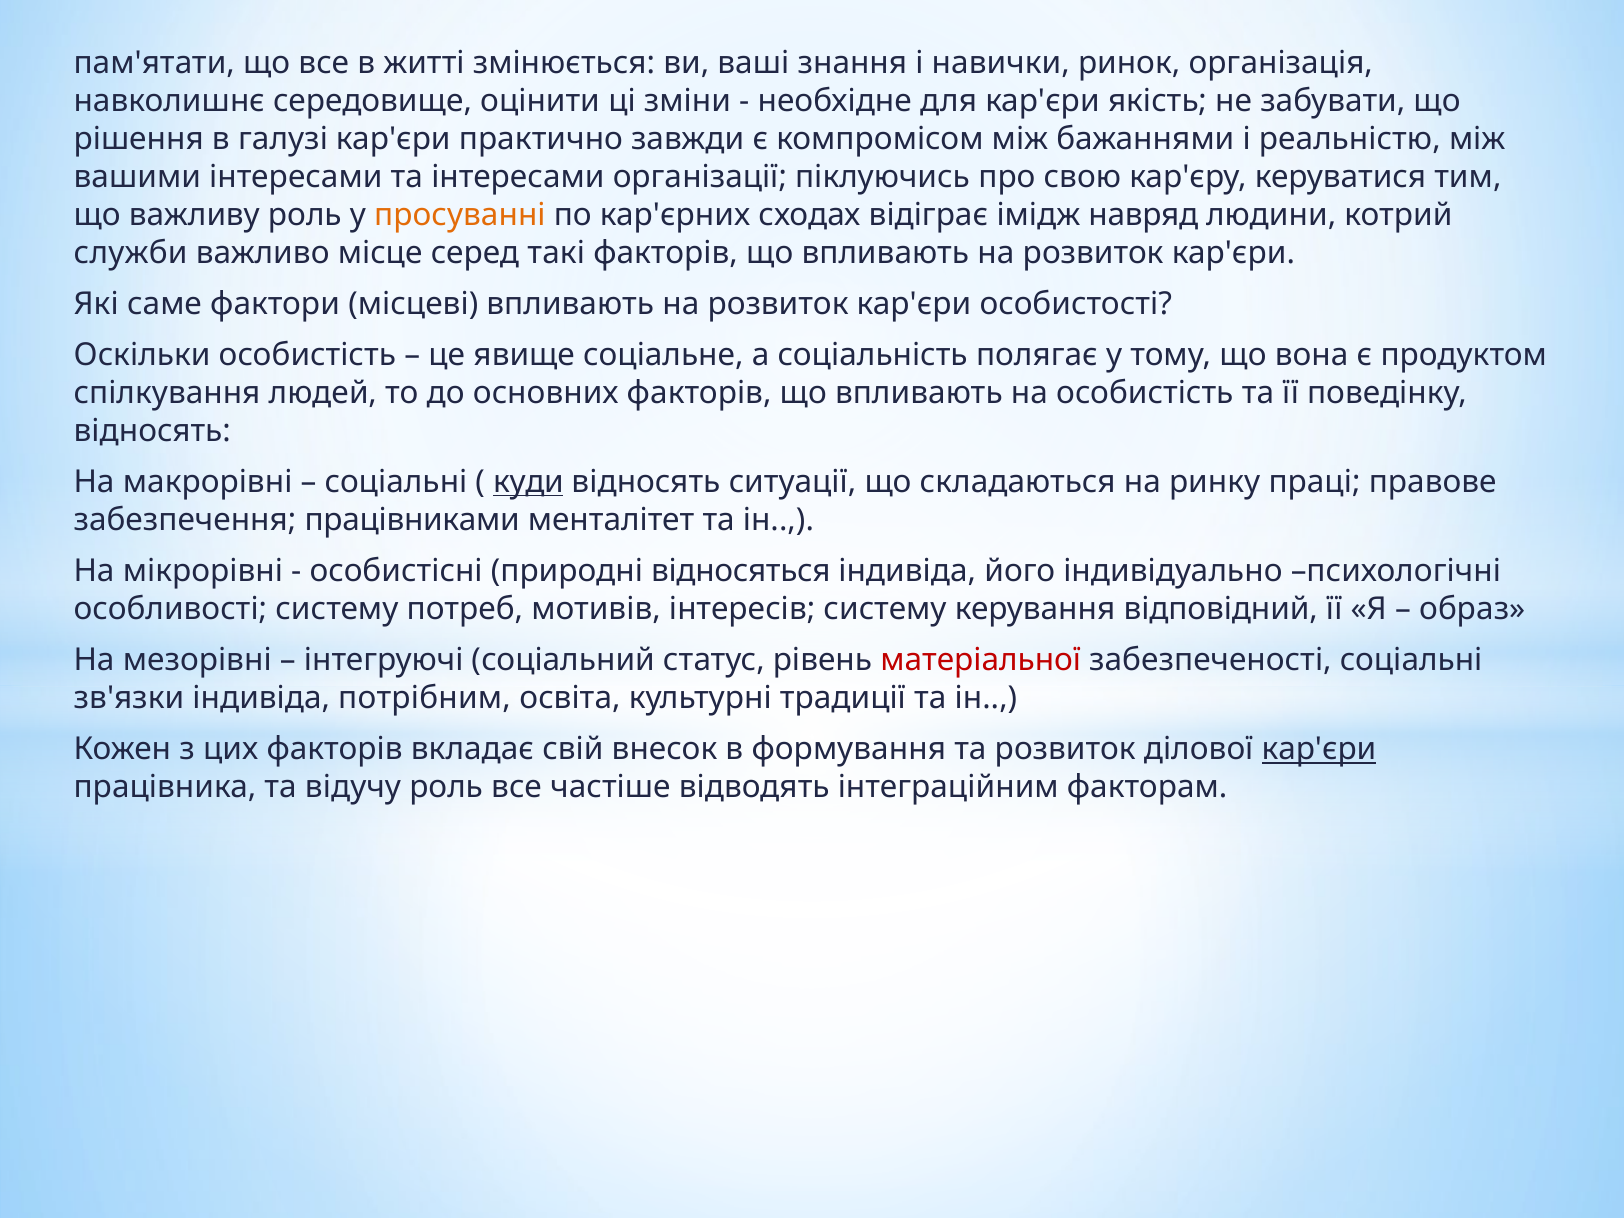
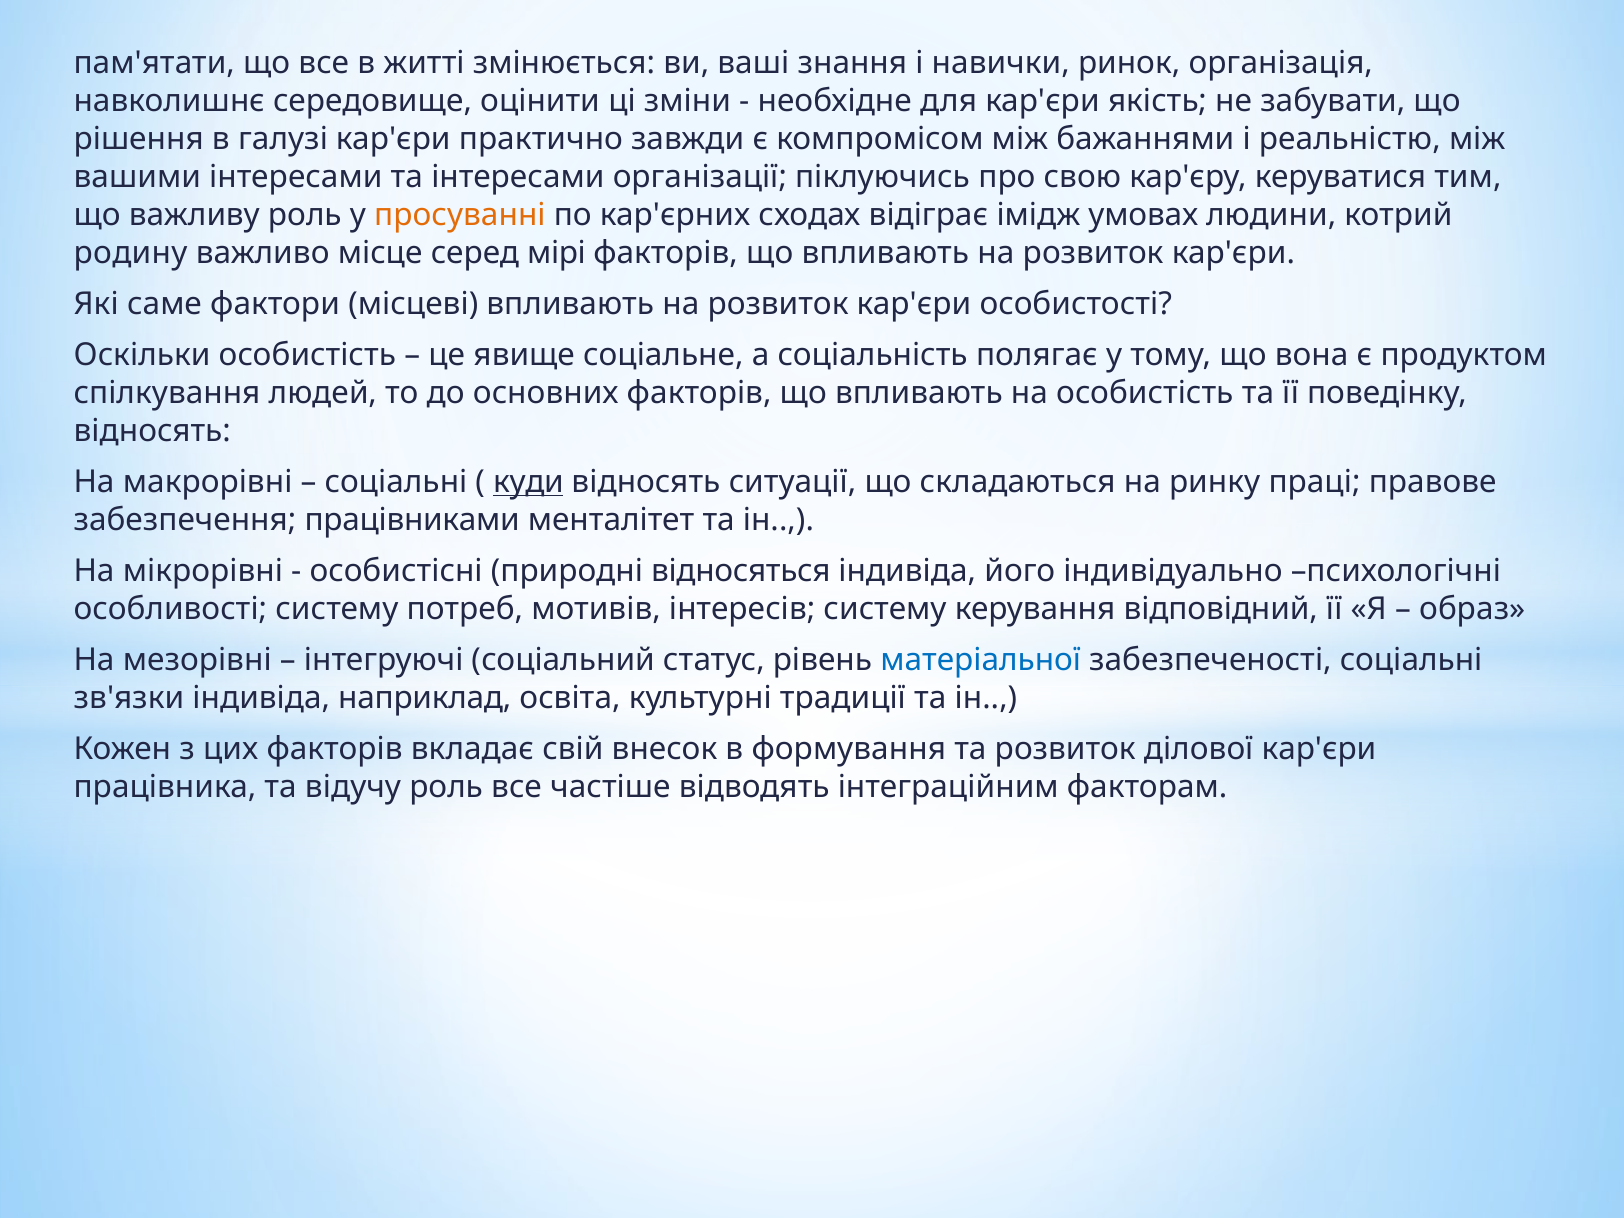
навряд: навряд -> умовах (1143, 215)
служби: служби -> родину (131, 253)
такі: такі -> мірі (556, 253)
матеріальної colour: red -> blue (981, 660)
потрібним: потрібним -> наприклад (425, 698)
кар'єри underline: present -> none (1319, 749)
